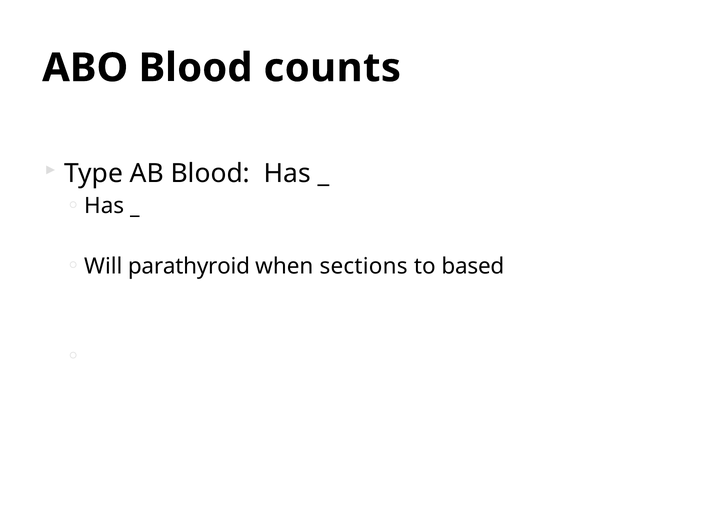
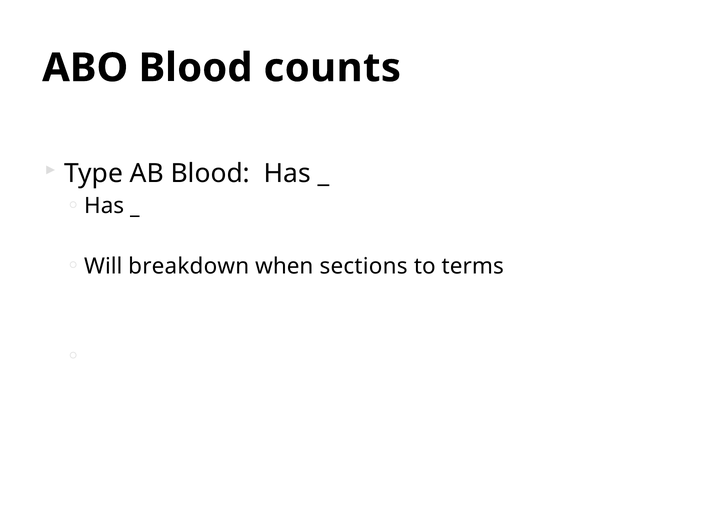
parathyroid: parathyroid -> breakdown (189, 266)
based: based -> terms (473, 266)
